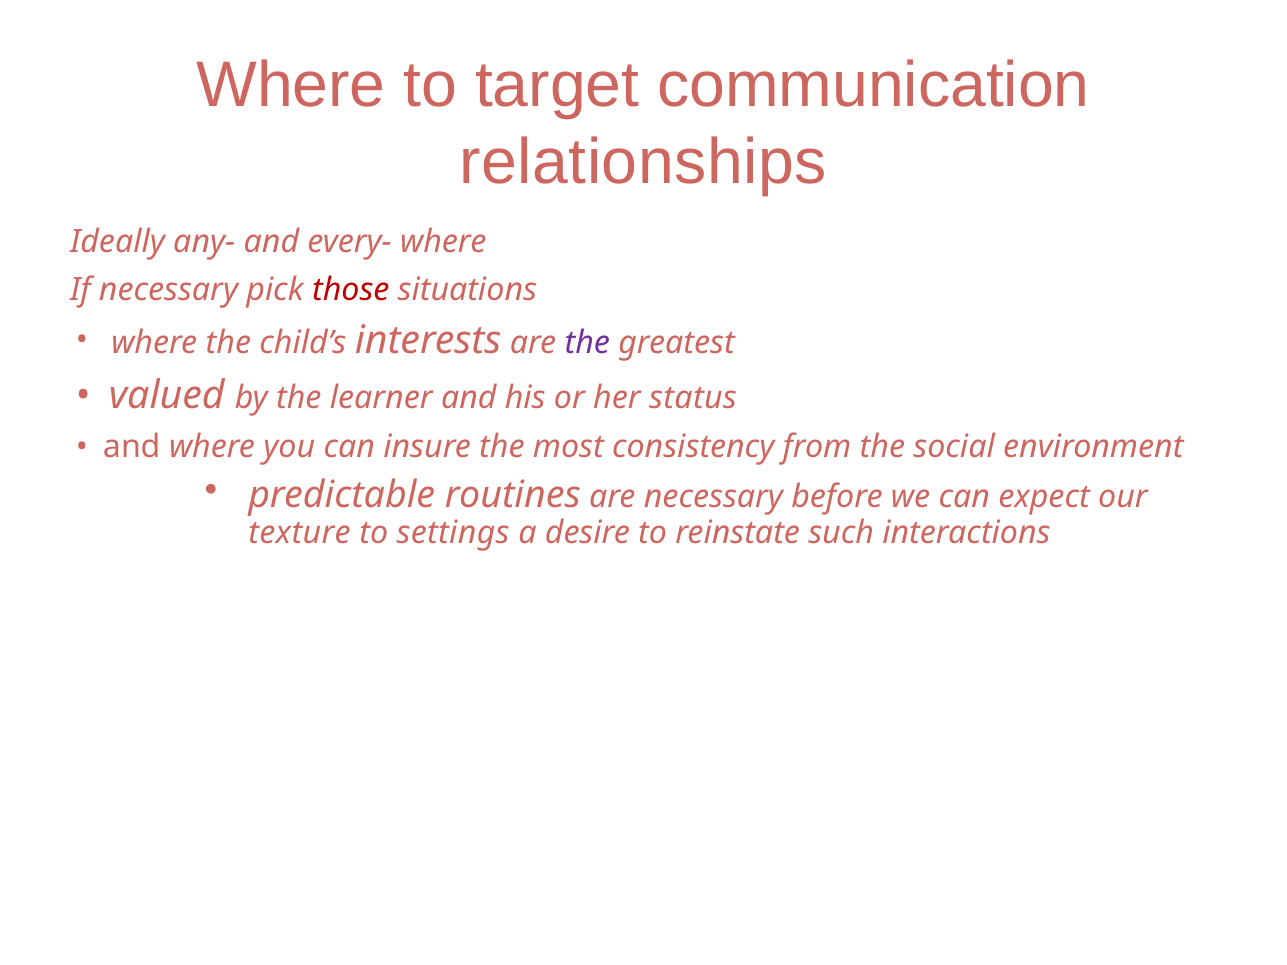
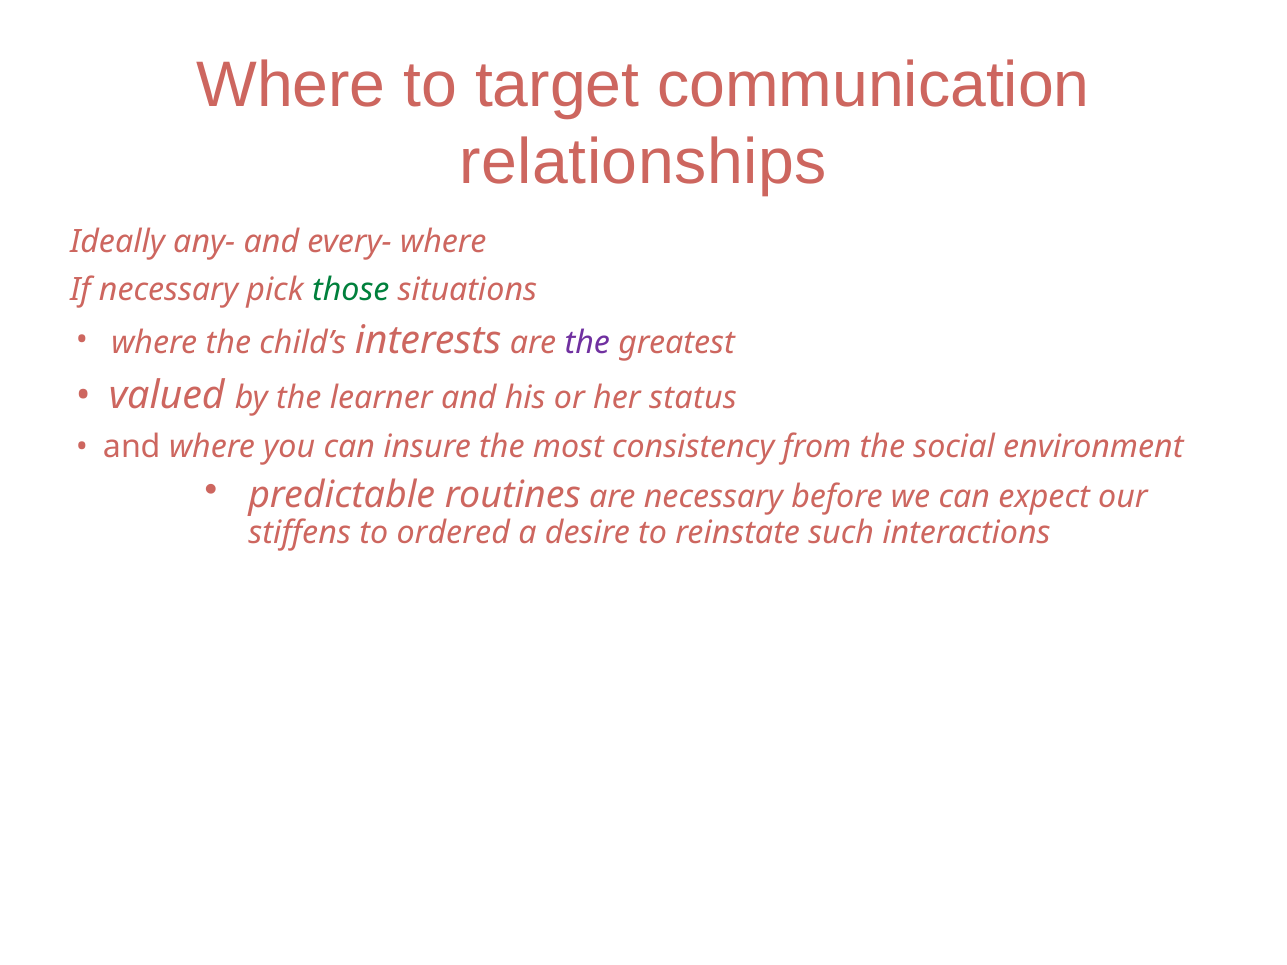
those colour: red -> green (351, 290)
texture: texture -> stiffens (300, 533)
settings: settings -> ordered (453, 533)
